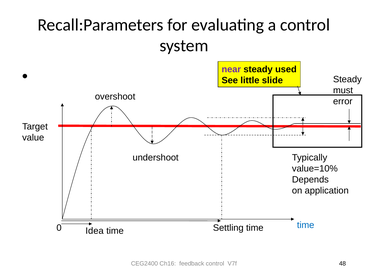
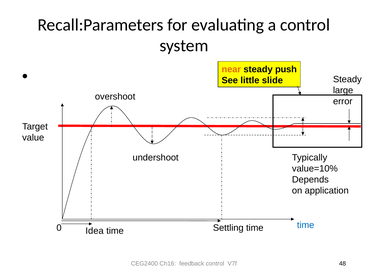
near colour: purple -> orange (231, 69)
used: used -> push (286, 69)
must: must -> large (343, 90)
